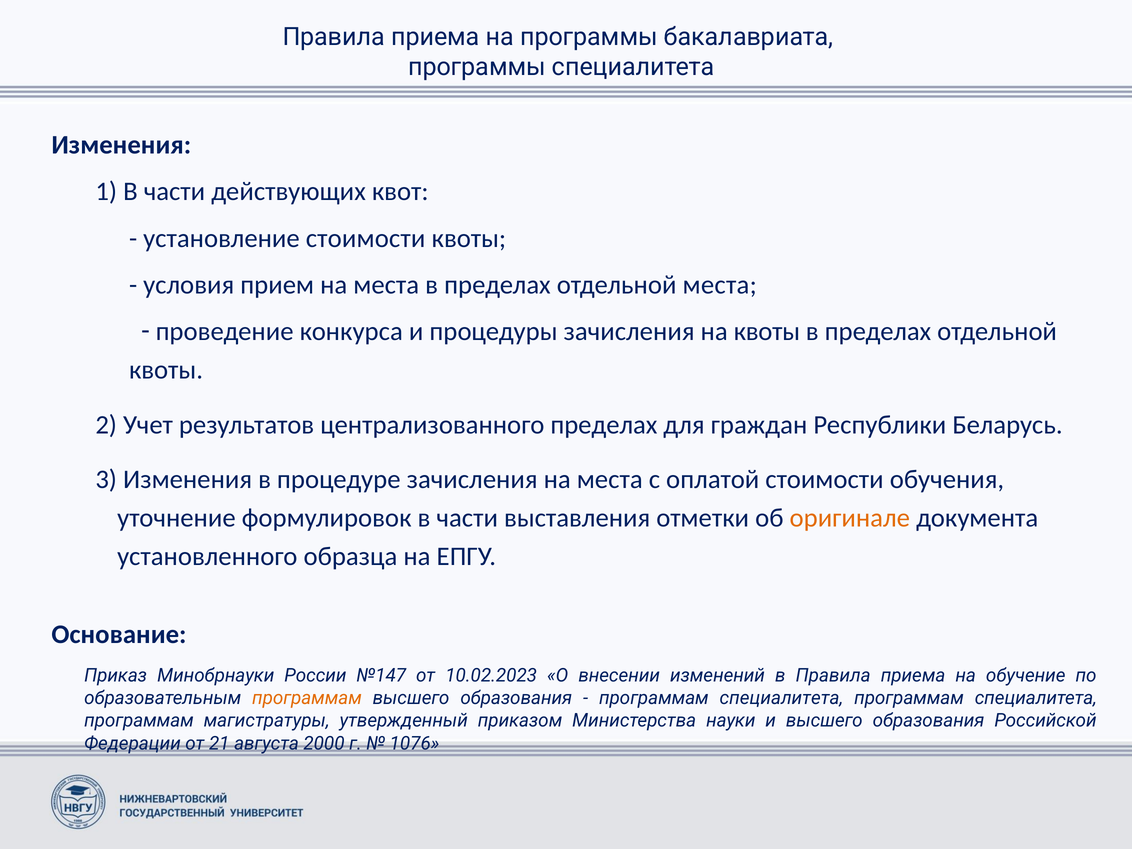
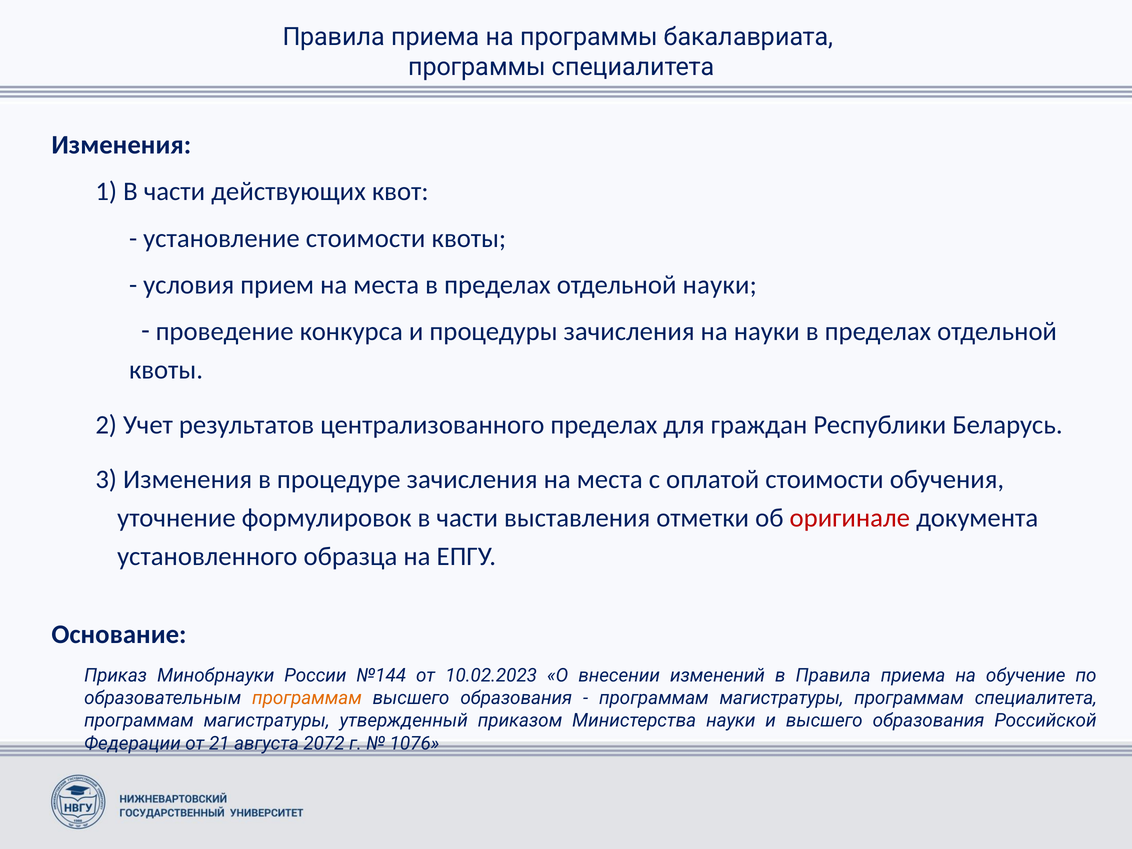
отдельной места: места -> науки (720, 285)
на квоты: квоты -> науки (767, 332)
оригинале colour: orange -> red (850, 518)
№147: №147 -> №144 (381, 675)
специалитета: специалитета -> магистратуры (782, 698)
2000: 2000 -> 2072 (324, 743)
